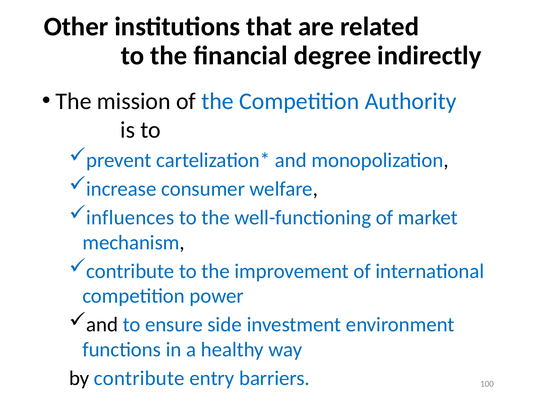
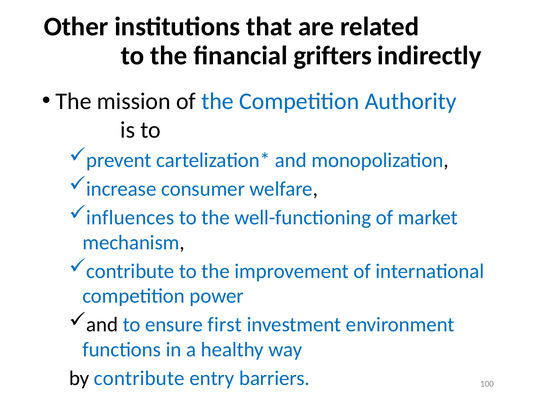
degree: degree -> grifters (333, 56)
side: side -> first (225, 325)
